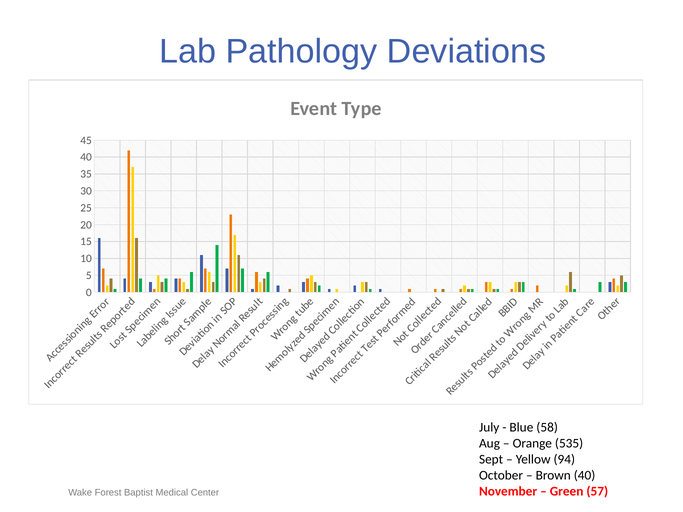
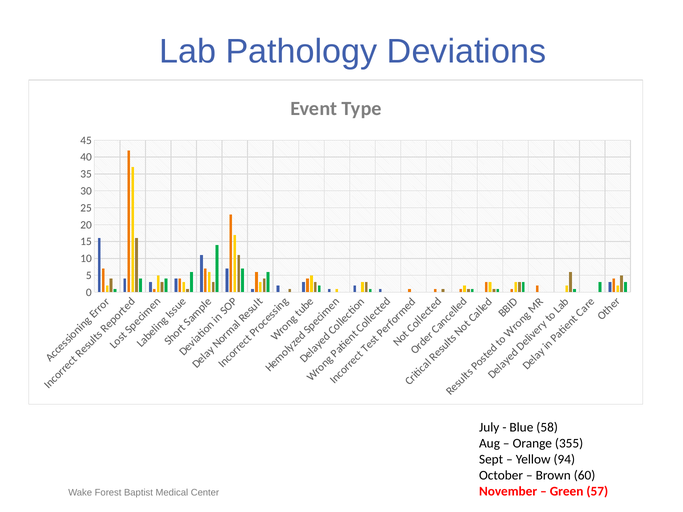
535: 535 -> 355 (569, 444)
Brown 40: 40 -> 60 (585, 476)
